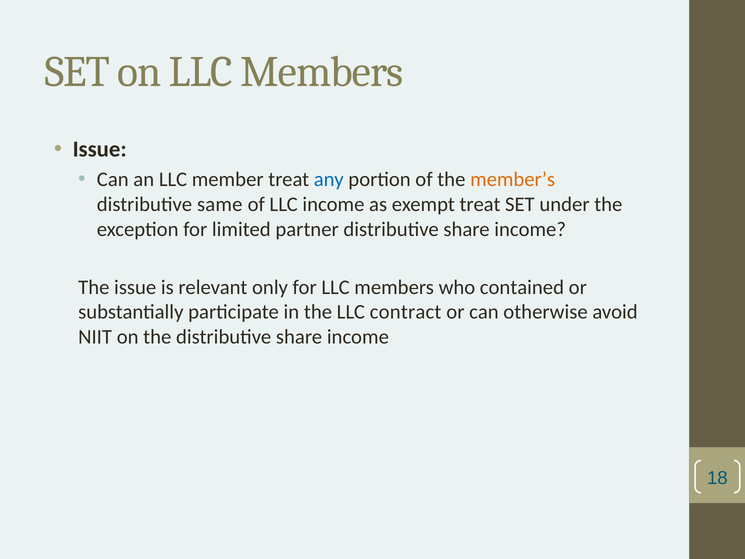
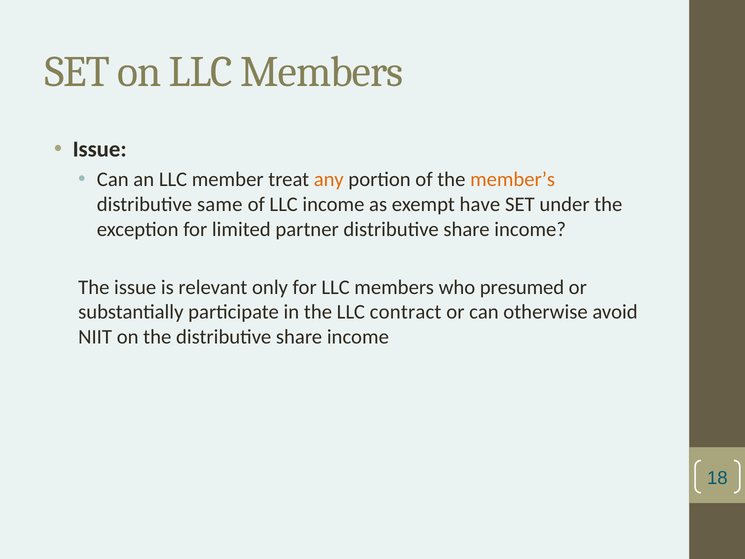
any colour: blue -> orange (329, 179)
exempt treat: treat -> have (480, 204)
contained: contained -> presumed (522, 287)
